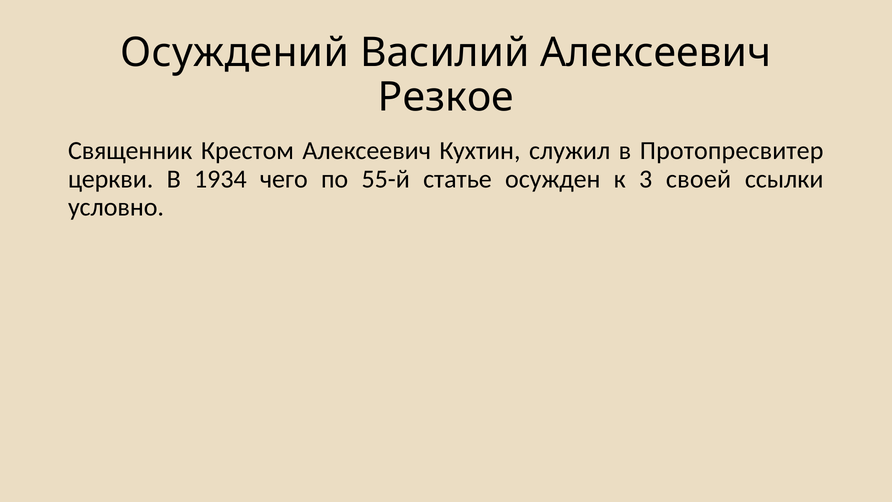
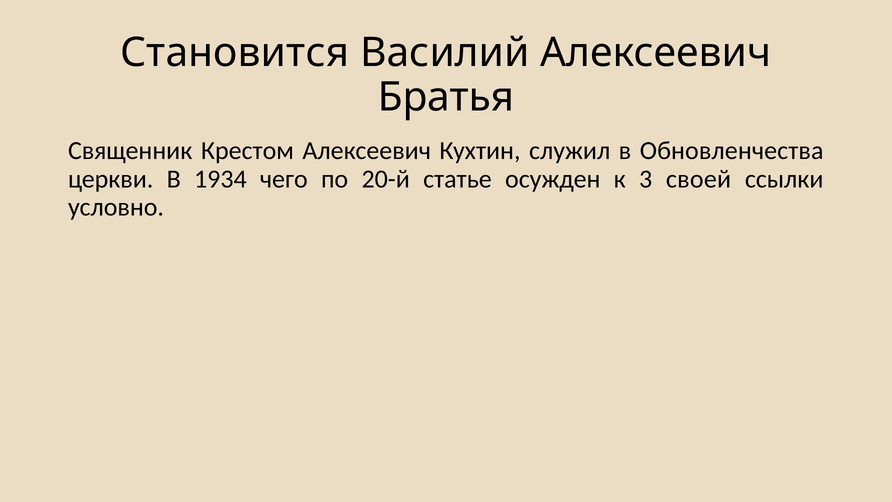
Осуждений: Осуждений -> Становится (235, 53)
Резкое: Резкое -> Братья (446, 97)
Протопресвитер: Протопресвитер -> Обновленчества (732, 151)
55-й: 55-й -> 20-й (386, 179)
